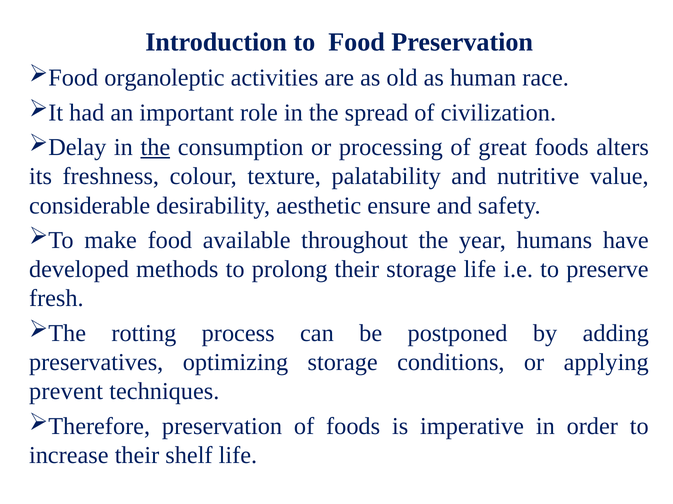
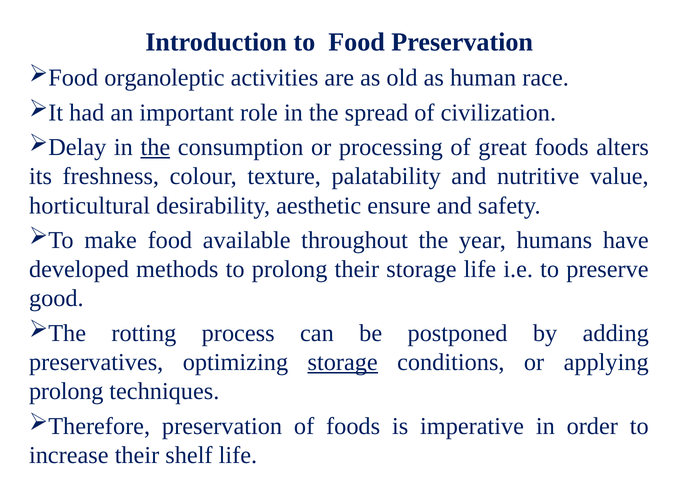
considerable: considerable -> horticultural (90, 206)
fresh: fresh -> good (56, 299)
storage underline: none -> present (343, 363)
prevent: prevent -> prolong (66, 392)
